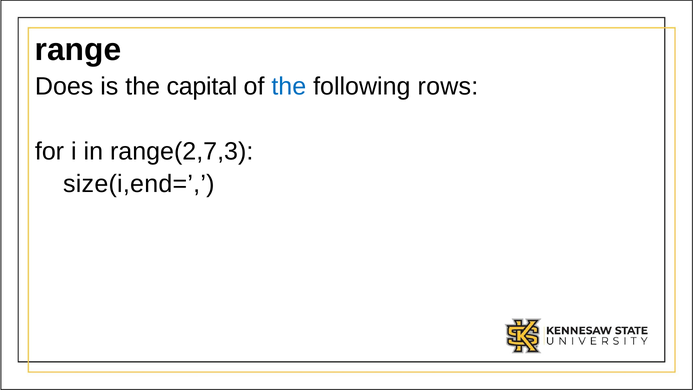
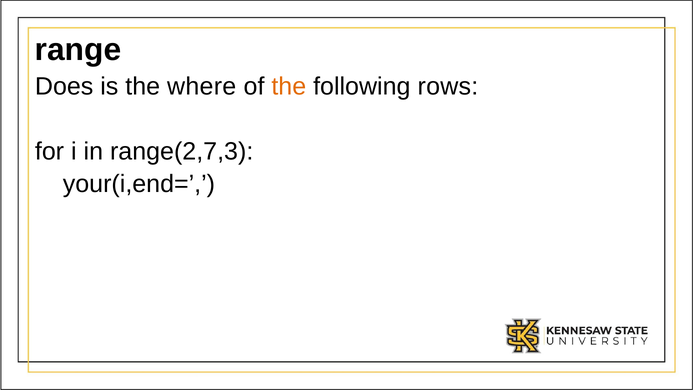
capital: capital -> where (202, 87)
the colour: blue -> orange (289, 87)
size(i,end=: size(i,end= -> your(i,end= (139, 184)
